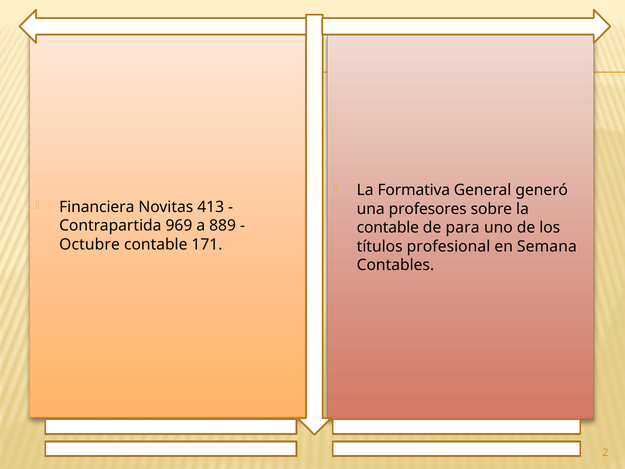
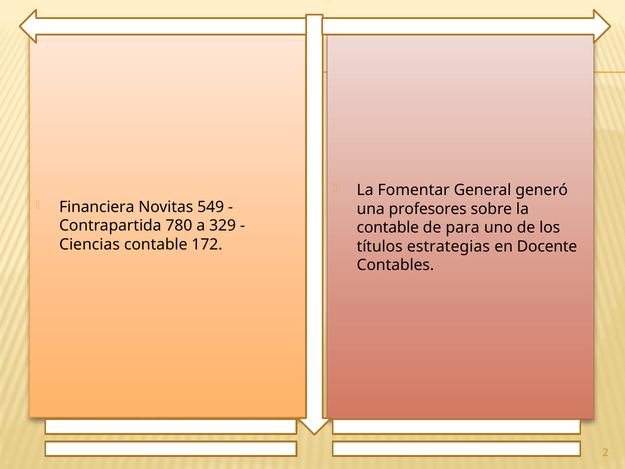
Formativa: Formativa -> Fomentar (414, 190)
413: 413 -> 549 (211, 207)
969: 969 -> 780 (179, 226)
889: 889 -> 329 (223, 226)
Octubre: Octubre -> Ciencias (90, 244)
171: 171 -> 172 (207, 244)
profesional: profesional -> estrategias (448, 246)
Semana: Semana -> Docente (547, 246)
